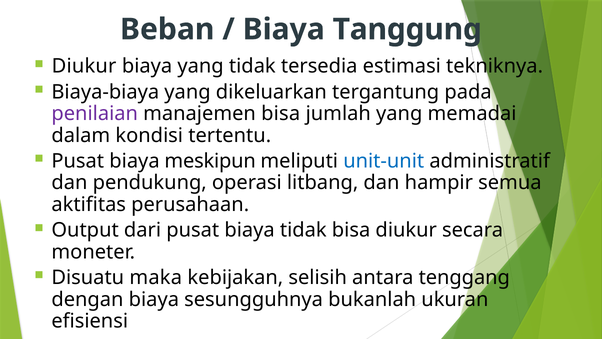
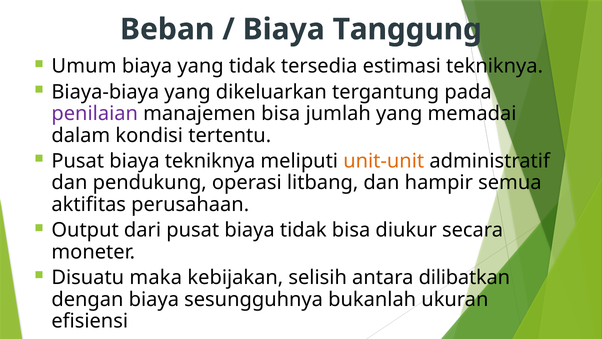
Diukur: Diukur -> Umum (84, 66)
biaya meskipun: meskipun -> tekniknya (210, 161)
unit-unit colour: blue -> orange (384, 161)
tenggang: tenggang -> dilibatkan (464, 277)
